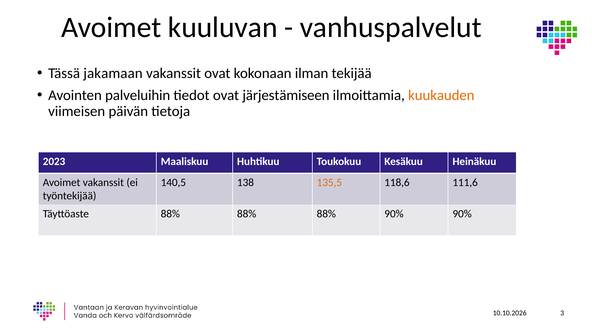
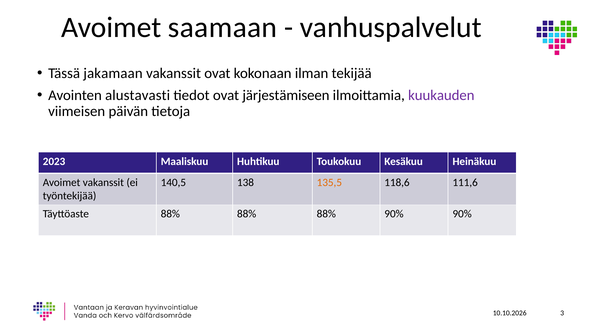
kuuluvan: kuuluvan -> saamaan (223, 28)
palveluihin: palveluihin -> alustavasti (138, 95)
kuukauden colour: orange -> purple (441, 95)
